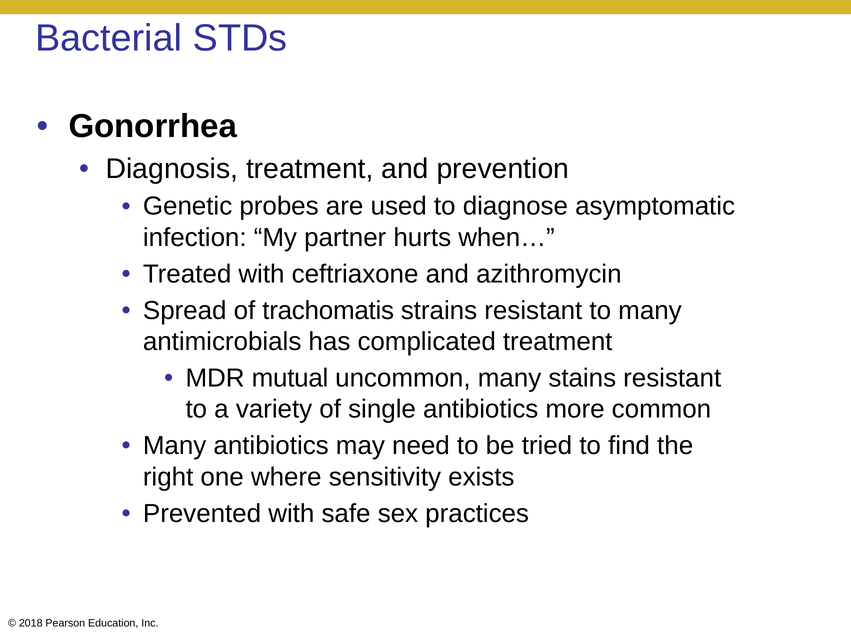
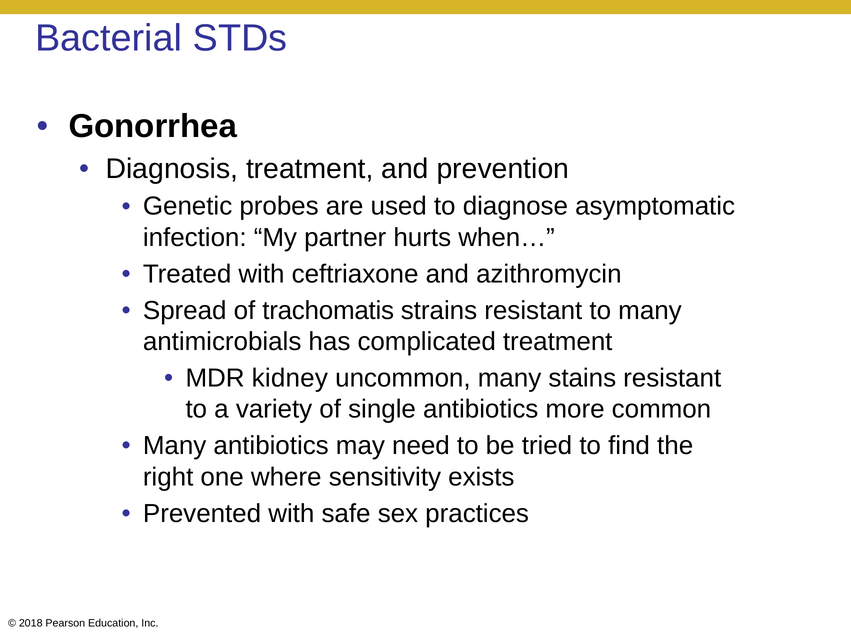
mutual: mutual -> kidney (290, 378)
